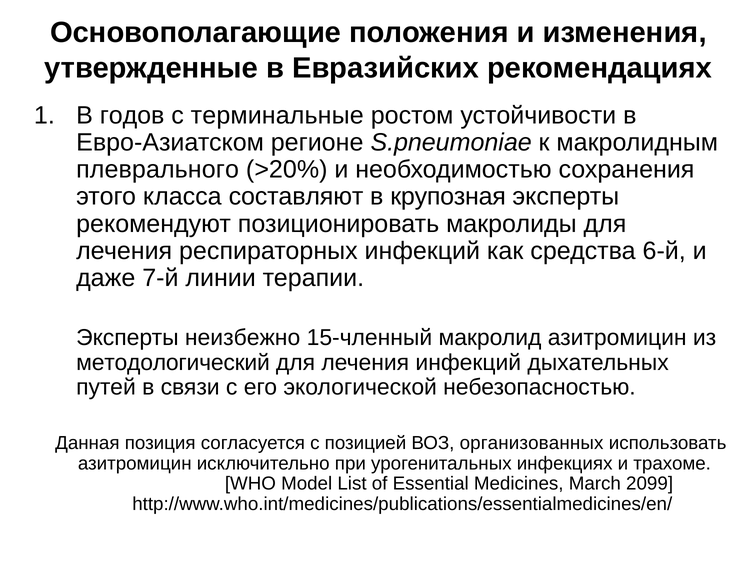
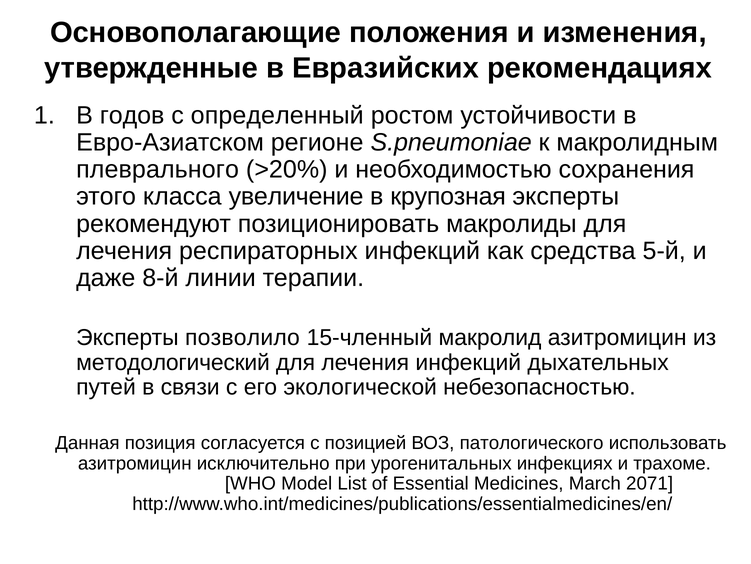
терминальные: терминальные -> определенный (277, 115)
составляют: составляют -> увеличение (296, 196)
6-й: 6-й -> 5-й (664, 250)
7-й: 7-й -> 8-й (160, 278)
неизбежно: неизбежно -> позволило (242, 337)
организованных: организованных -> патологического (532, 443)
2099: 2099 -> 2071 (650, 483)
